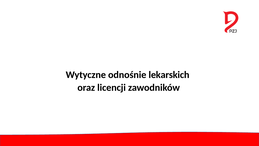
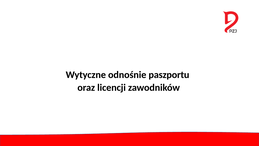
lekarskich: lekarskich -> paszportu (169, 75)
